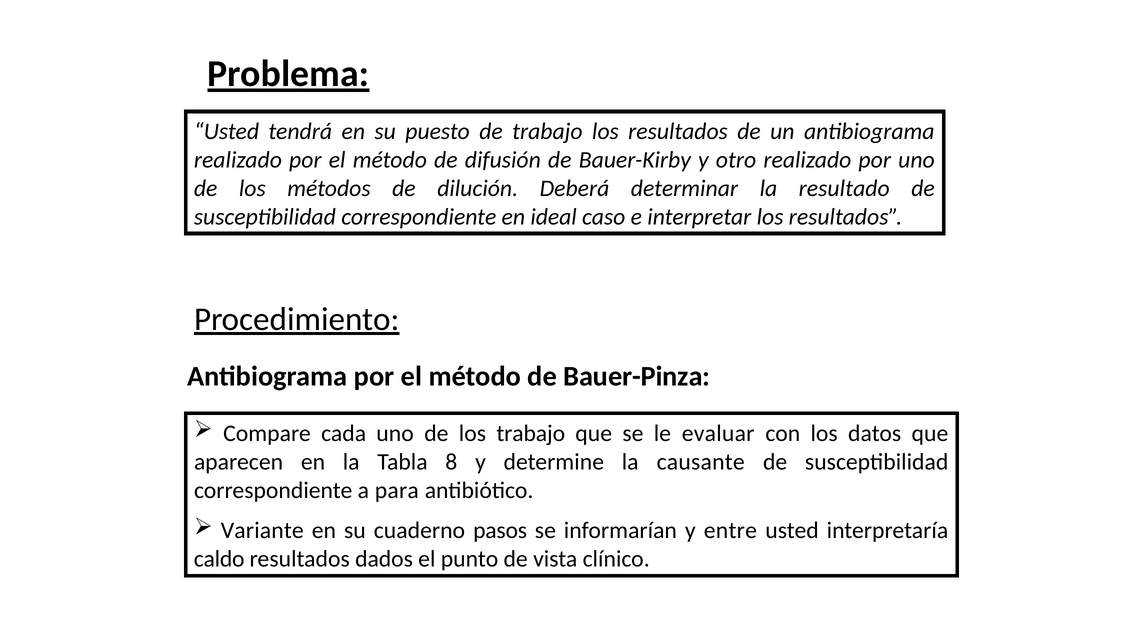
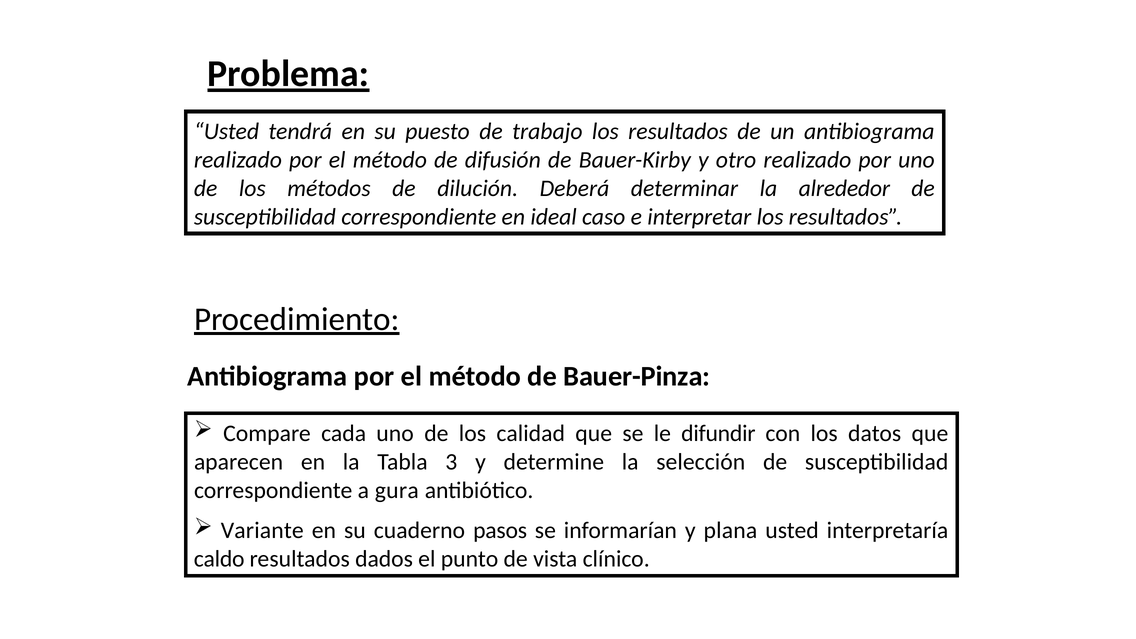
resultado: resultado -> alrededor (844, 188)
los trabajo: trabajo -> calidad (531, 433)
evaluar: evaluar -> difundir (718, 433)
8: 8 -> 3 (451, 462)
causante: causante -> selección (701, 462)
para: para -> gura (397, 490)
entre: entre -> plana (730, 531)
